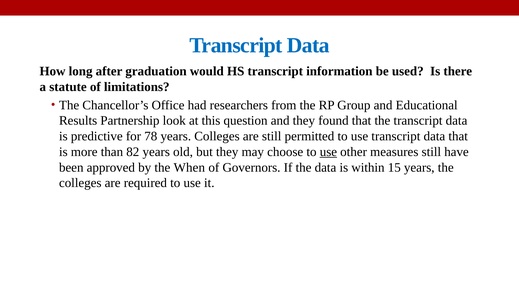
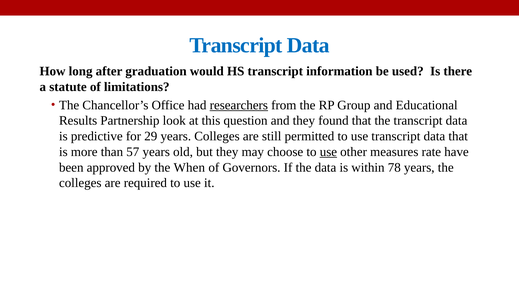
researchers underline: none -> present (239, 105)
78: 78 -> 29 (151, 136)
82: 82 -> 57 (133, 152)
measures still: still -> rate (431, 152)
15: 15 -> 78 (394, 167)
